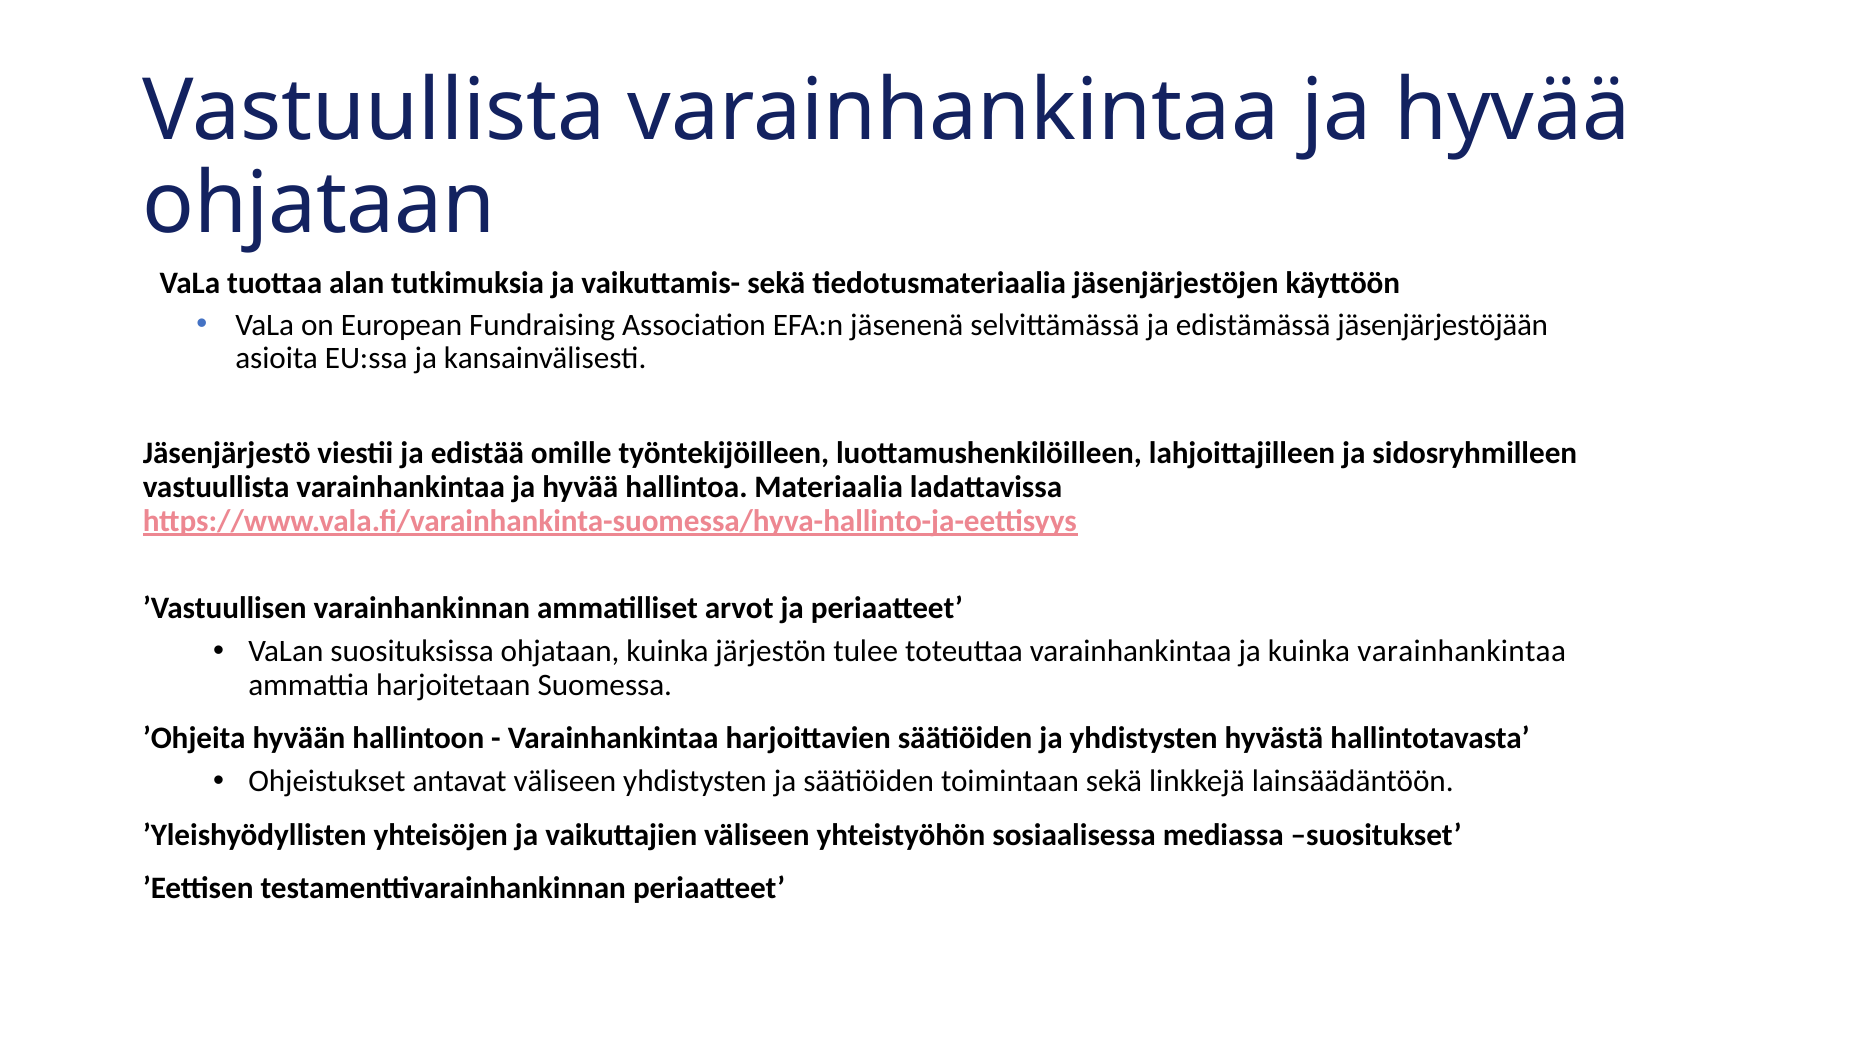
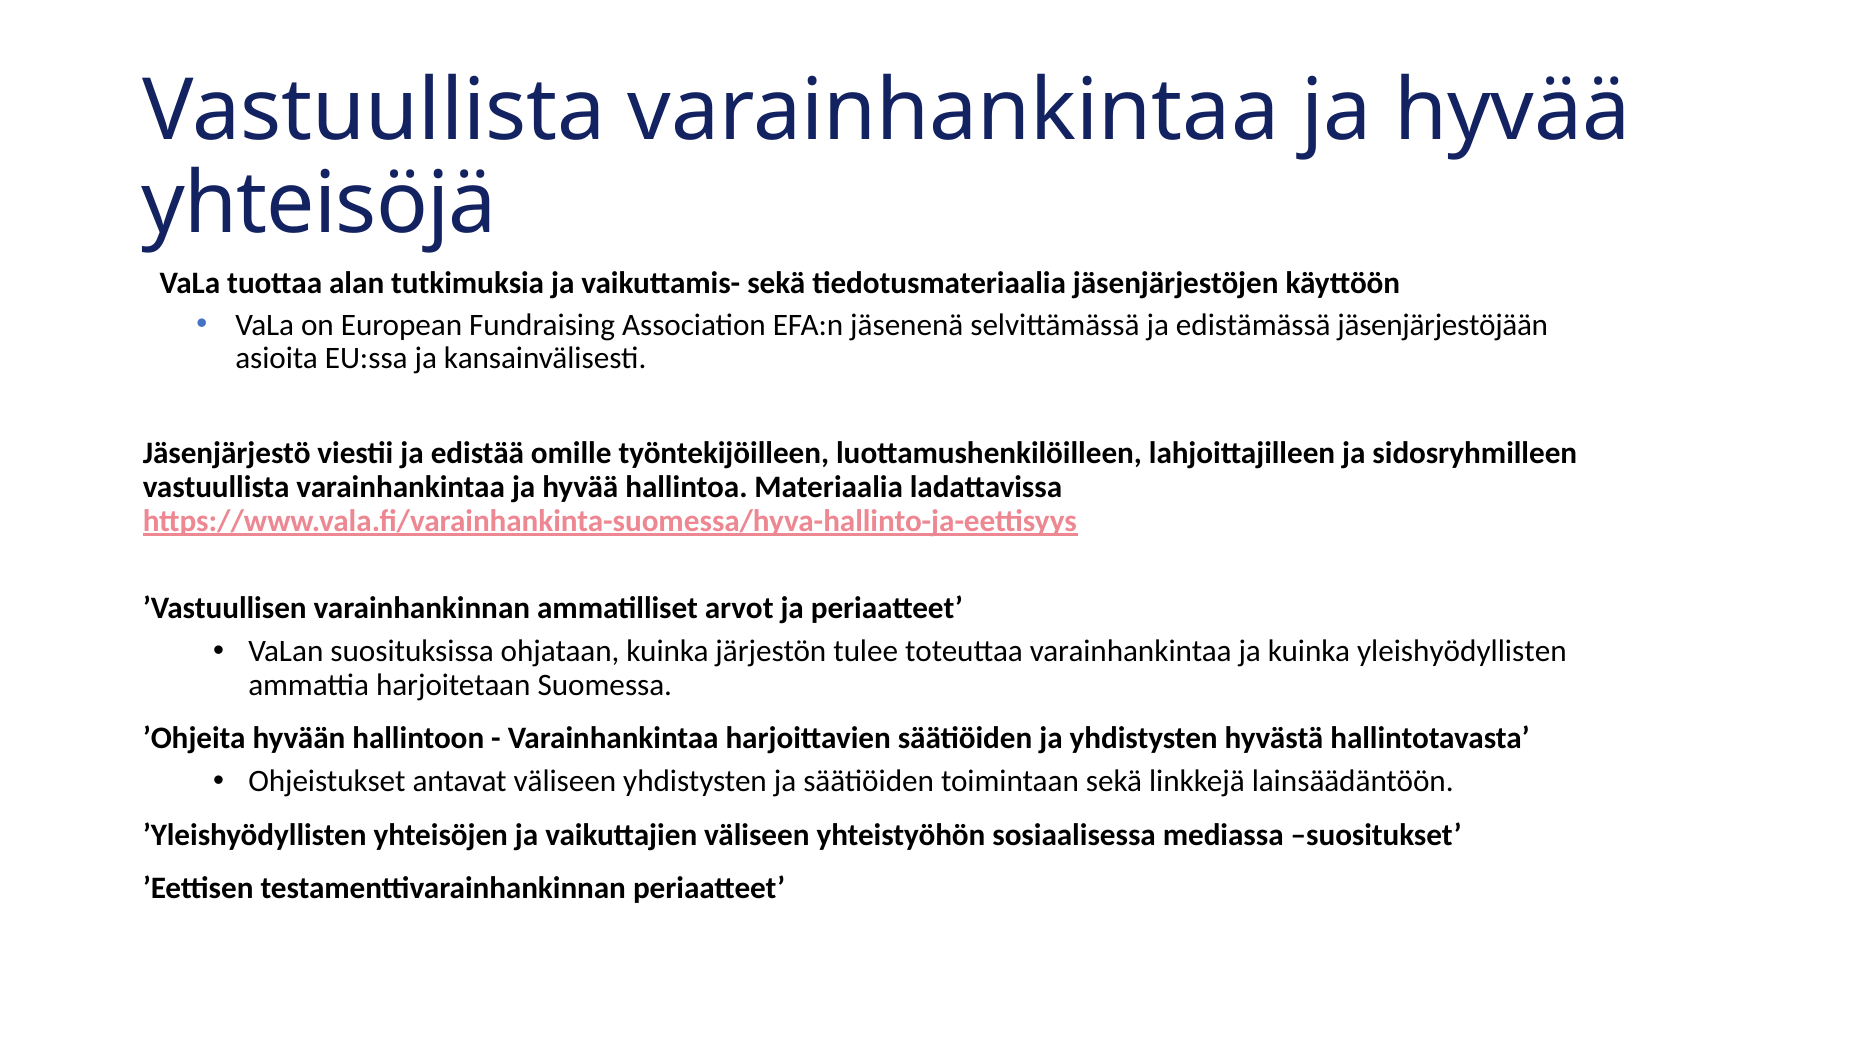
ohjataan: ohjataan -> yhteisöjä (319, 204)
kuinka varainhankintaa: varainhankintaa -> yleishyödyllisten (1462, 651)
